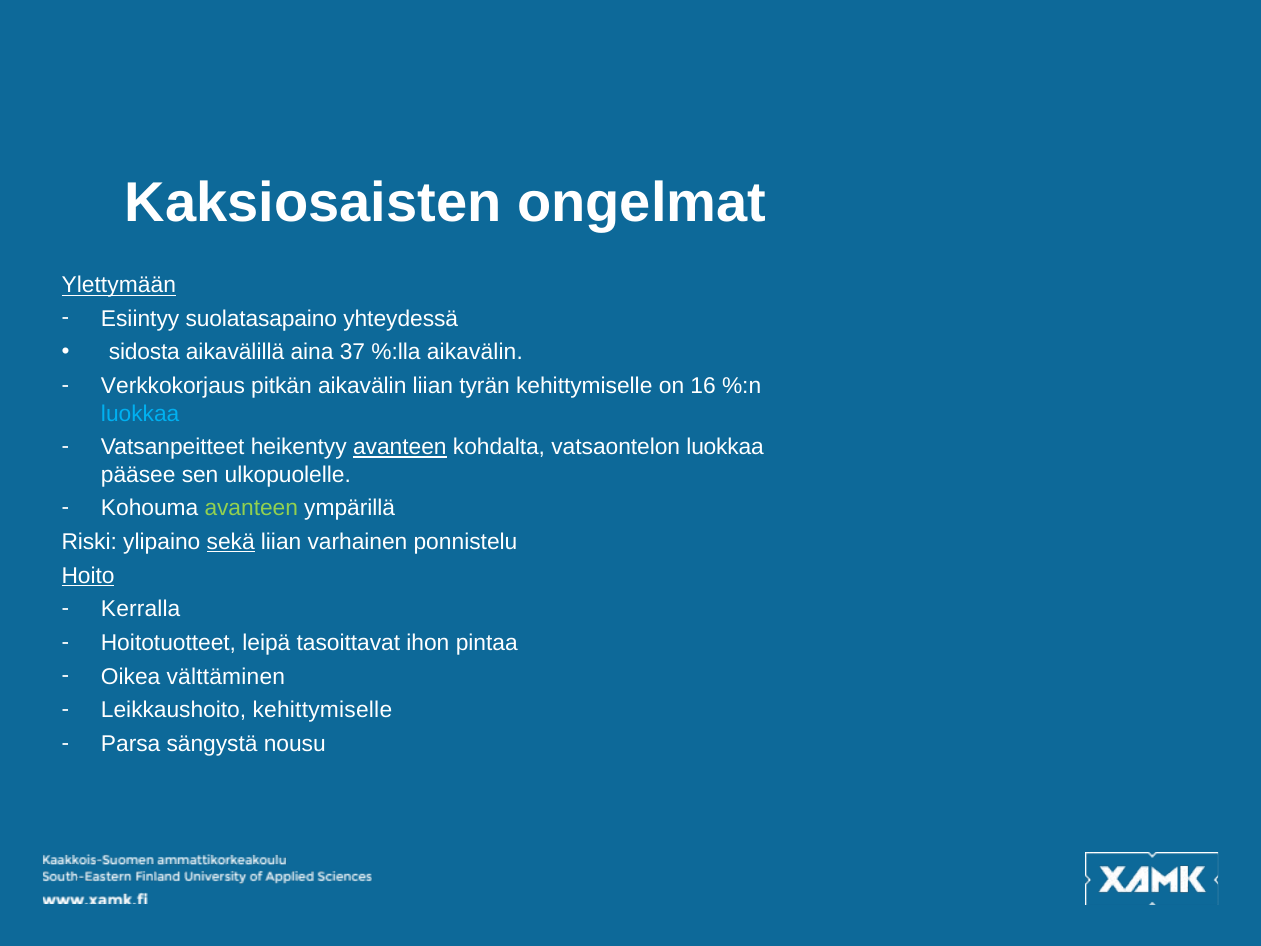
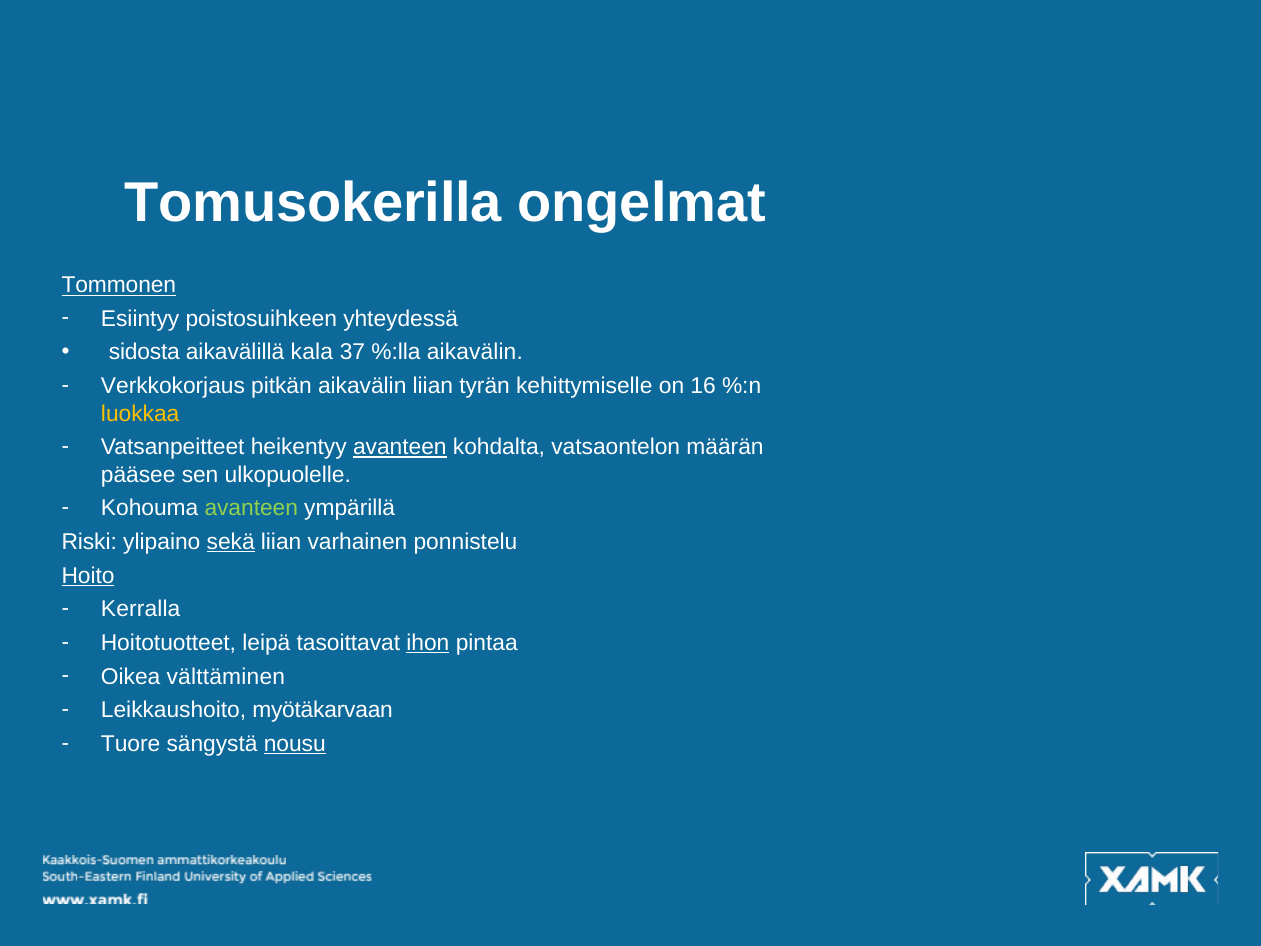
Kaksiosaisten: Kaksiosaisten -> Tomusokerilla (313, 203)
Ylettymään: Ylettymään -> Tommonen (119, 285)
suolatasapaino: suolatasapaino -> poistosuihkeen (261, 319)
aina: aina -> kala (312, 352)
luokkaa colour: light blue -> yellow (140, 413)
vatsaontelon luokkaa: luokkaa -> määrän (725, 447)
ihon underline: none -> present (428, 643)
Leikkaushoito kehittymiselle: kehittymiselle -> myötäkarvaan (323, 710)
Parsa: Parsa -> Tuore (131, 744)
nousu underline: none -> present (295, 744)
